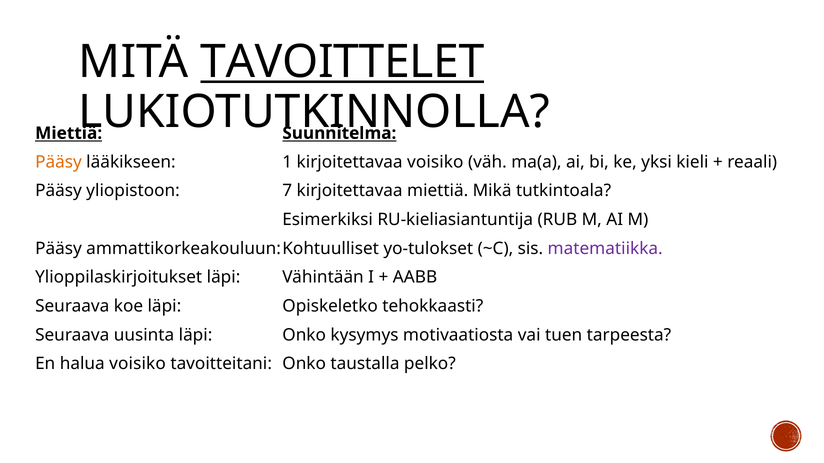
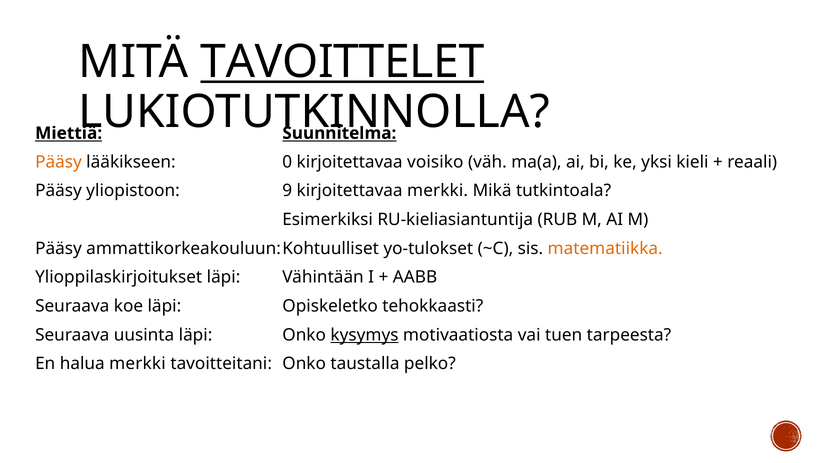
1: 1 -> 0 (287, 162)
7: 7 -> 9 (287, 191)
kirjoitettavaa miettiä: miettiä -> merkki (438, 191)
matematiikka colour: purple -> orange (605, 249)
kysymys underline: none -> present (365, 335)
halua voisiko: voisiko -> merkki (137, 364)
